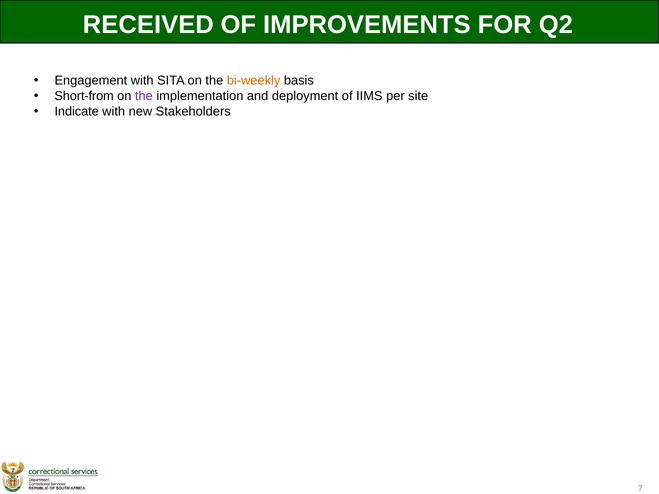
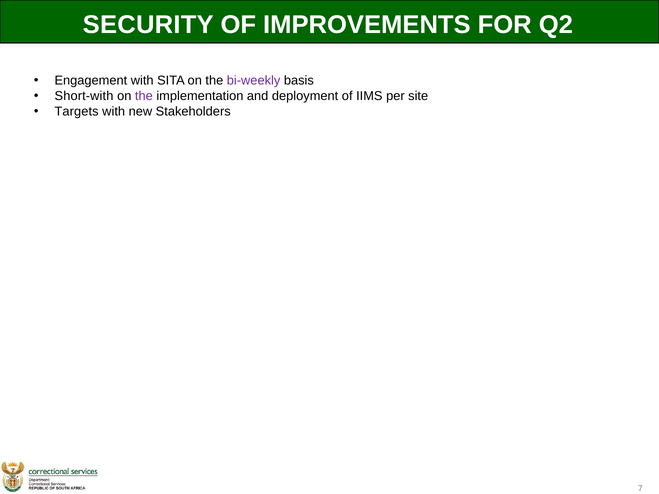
RECEIVED: RECEIVED -> SECURITY (148, 25)
bi-weekly colour: orange -> purple (254, 81)
Short-from: Short-from -> Short-with (84, 96)
Indicate: Indicate -> Targets (77, 112)
